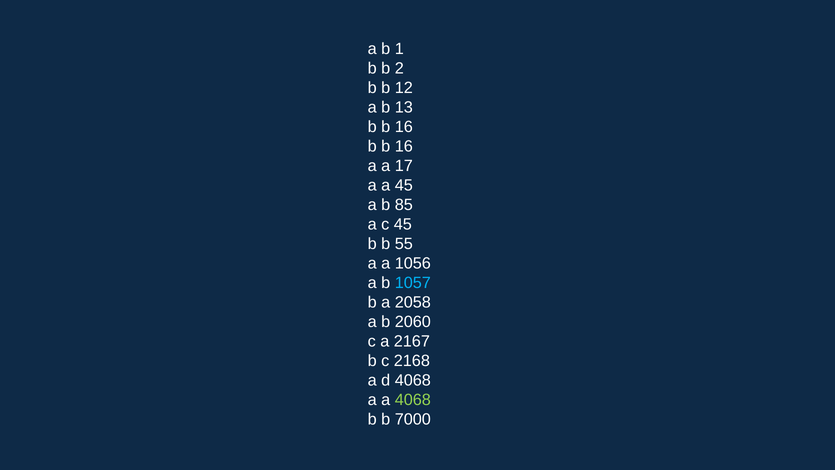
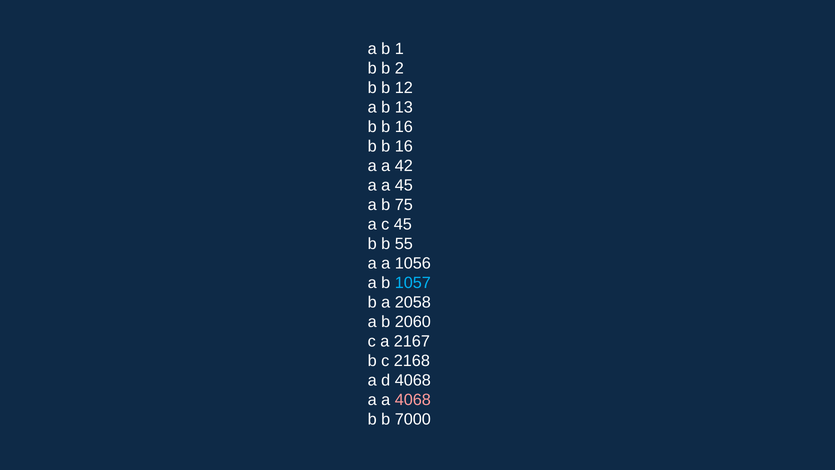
17: 17 -> 42 (404, 166)
85: 85 -> 75 (404, 205)
4068 colour: light green -> pink (413, 400)
